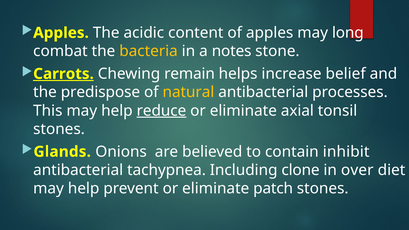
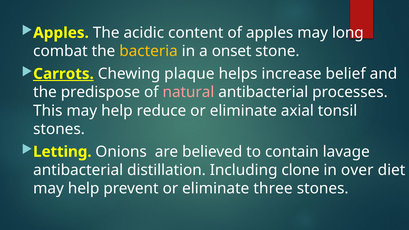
notes: notes -> onset (232, 51)
remain: remain -> plaque (189, 74)
natural colour: yellow -> pink (188, 92)
reduce underline: present -> none (161, 111)
Glands: Glands -> Letting (62, 152)
inhibit: inhibit -> lavage (346, 152)
tachypnea: tachypnea -> distillation (166, 170)
patch: patch -> three (273, 189)
